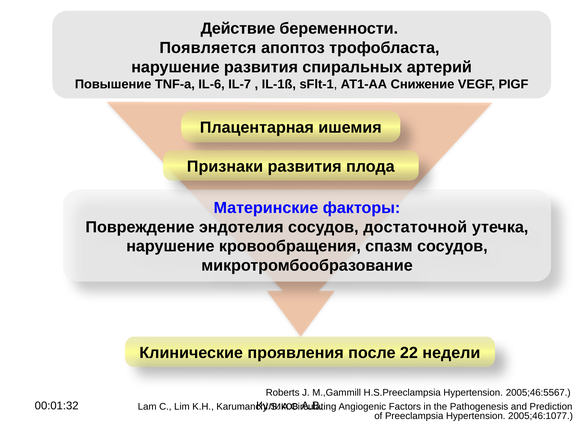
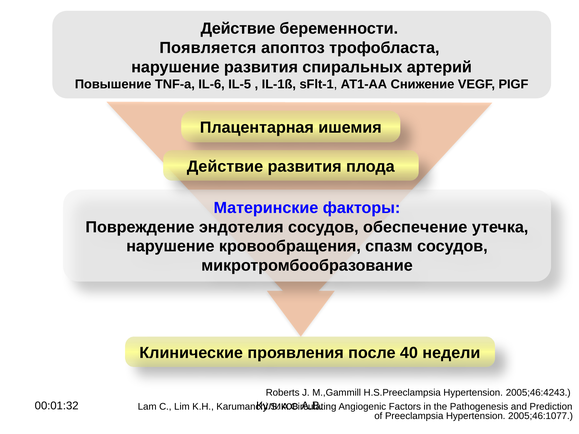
IL-7: IL-7 -> IL-5 (240, 84)
Признаки: Признаки -> Действие (225, 167)
достаточной: достаточной -> обеспечение (415, 227)
22: 22 -> 40 (409, 353)
2005;46:5567: 2005;46:5567 -> 2005;46:4243 (538, 393)
